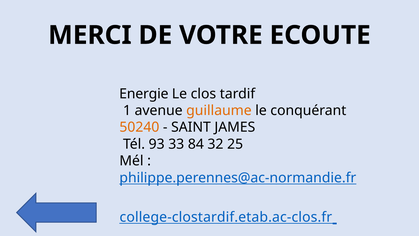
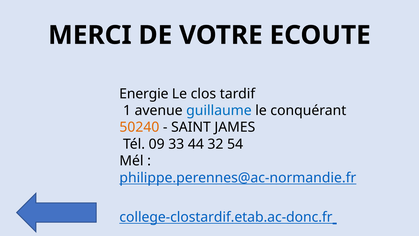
guillaume colour: orange -> blue (219, 110)
93: 93 -> 09 (157, 144)
84: 84 -> 44 (196, 144)
25: 25 -> 54 (235, 144)
college-clostardif.etab.ac-clos.fr: college-clostardif.etab.ac-clos.fr -> college-clostardif.etab.ac-donc.fr (226, 217)
